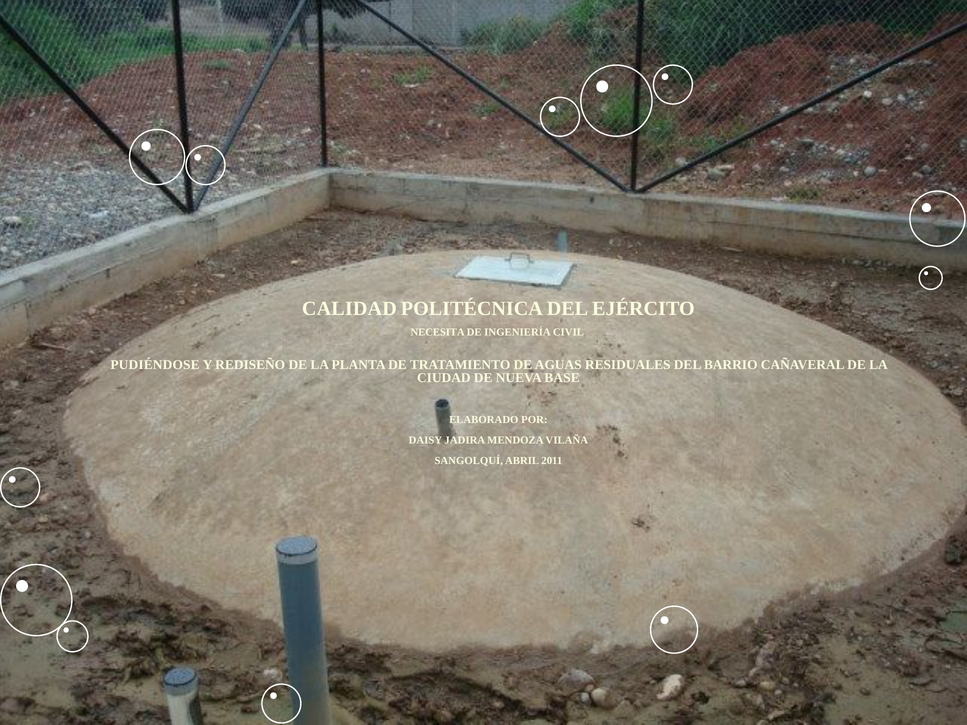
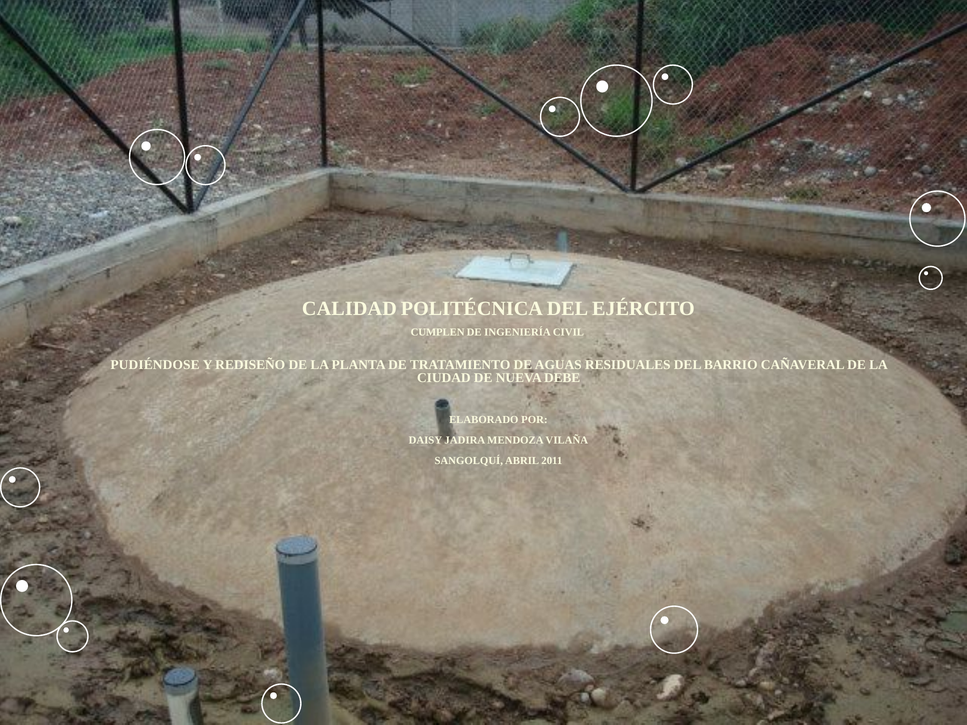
NECESITA: NECESITA -> CUMPLEN (438, 332)
BASE: BASE -> DEBE (562, 378)
